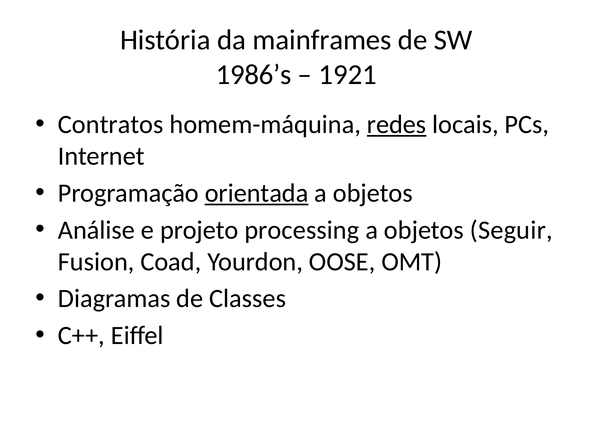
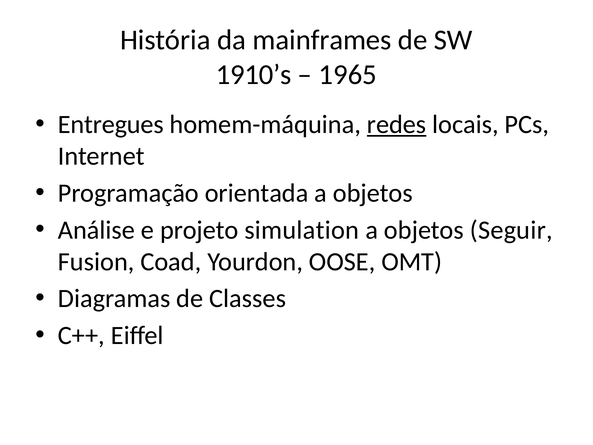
1986’s: 1986’s -> 1910’s (254, 75)
1921: 1921 -> 1965 (348, 75)
Contratos: Contratos -> Entregues (111, 124)
orientada underline: present -> none (257, 193)
processing: processing -> simulation (302, 230)
